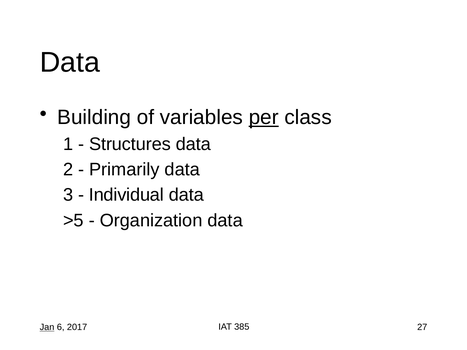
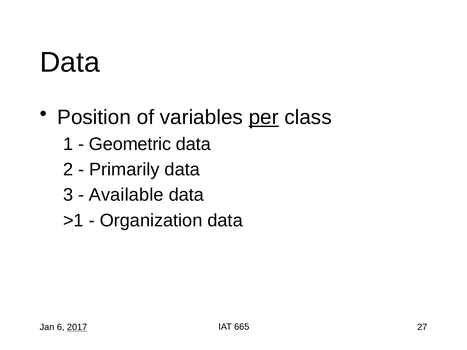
Building: Building -> Position (94, 117)
Structures: Structures -> Geometric (130, 144)
Individual: Individual -> Available (126, 195)
>5: >5 -> >1 (73, 221)
385: 385 -> 665 (242, 327)
Jan underline: present -> none (47, 328)
2017 underline: none -> present (77, 328)
